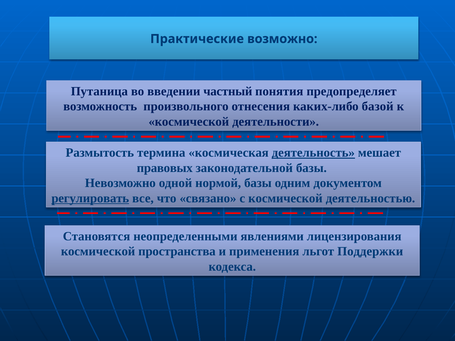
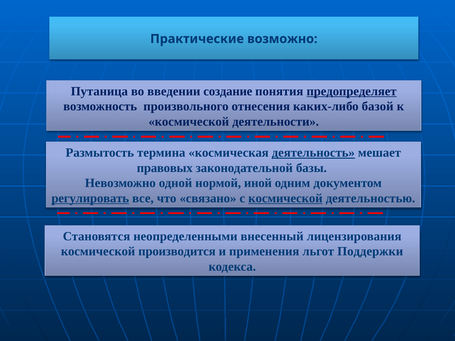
частный: частный -> создание (228, 91)
предопределяет underline: none -> present (352, 91)
нормой базы: базы -> иной (258, 183)
космической underline: none -> present (285, 198)
явлениями: явлениями -> внесенный (272, 236)
пространства: пространства -> производится (177, 252)
